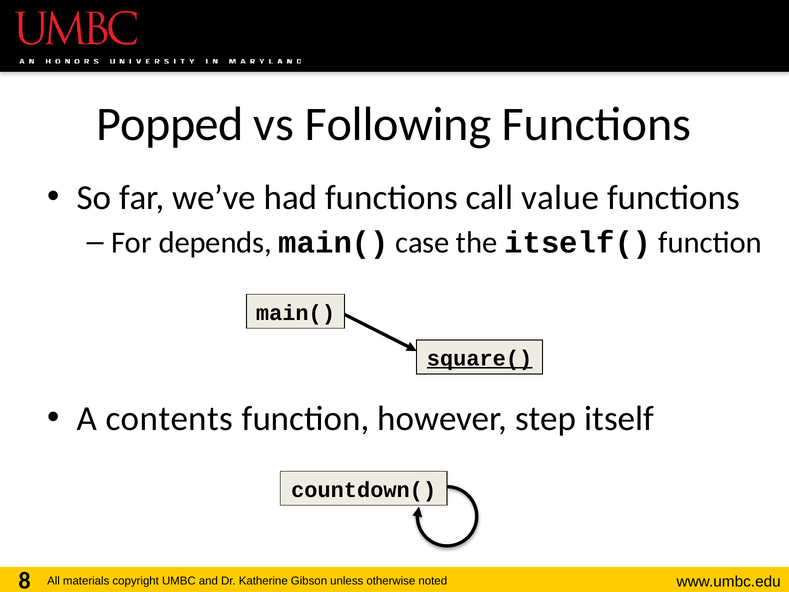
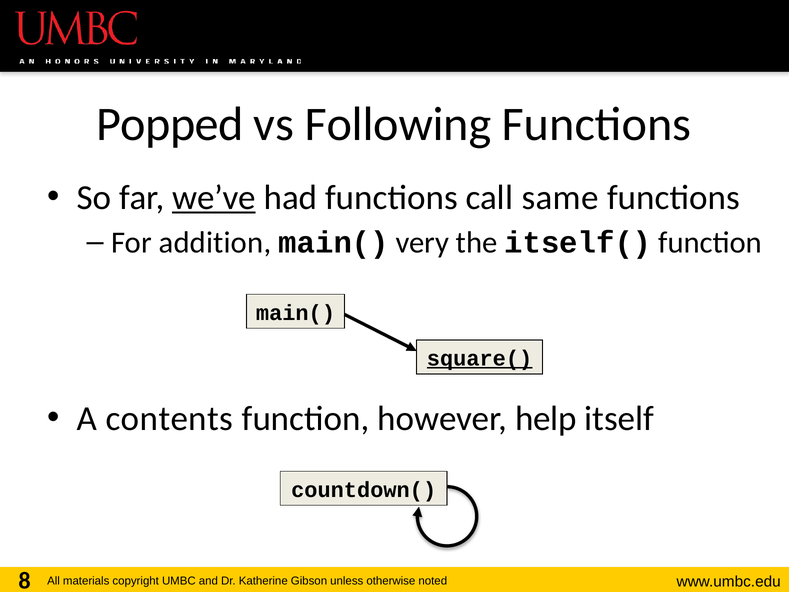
we’ve underline: none -> present (214, 197)
value: value -> same (560, 197)
depends: depends -> addition (215, 243)
case: case -> very (422, 243)
step: step -> help (546, 418)
